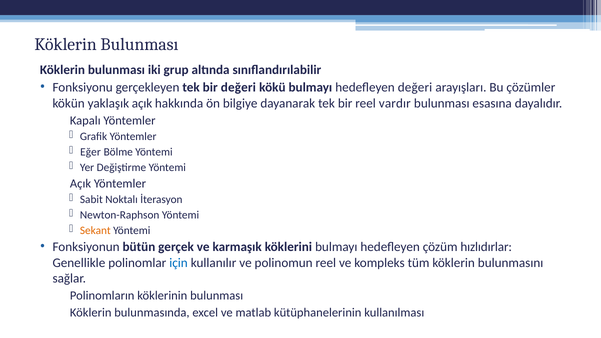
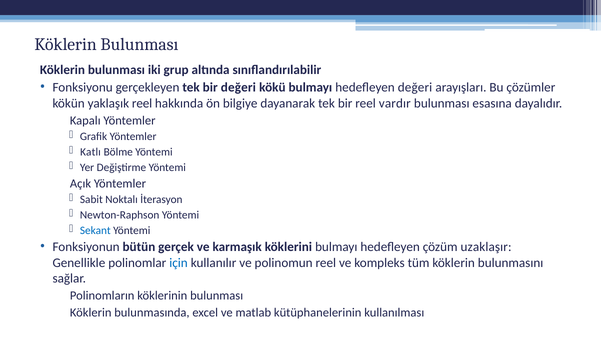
yaklaşık açık: açık -> reel (142, 103)
Eğer: Eğer -> Katlı (90, 152)
Sekant colour: orange -> blue (95, 230)
hızlıdırlar: hızlıdırlar -> uzaklaşır (486, 247)
